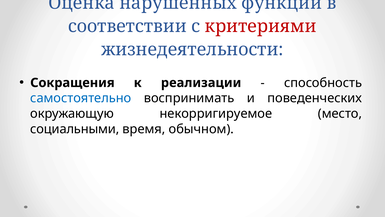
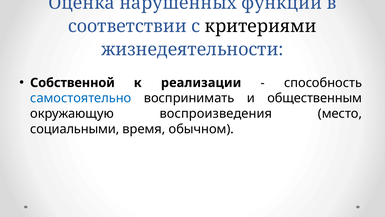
критериями colour: red -> black (261, 26)
Сокращения: Сокращения -> Собственной (72, 83)
поведенческих: поведенческих -> общественным (315, 98)
некорригируемое: некорригируемое -> воспроизведения (216, 113)
